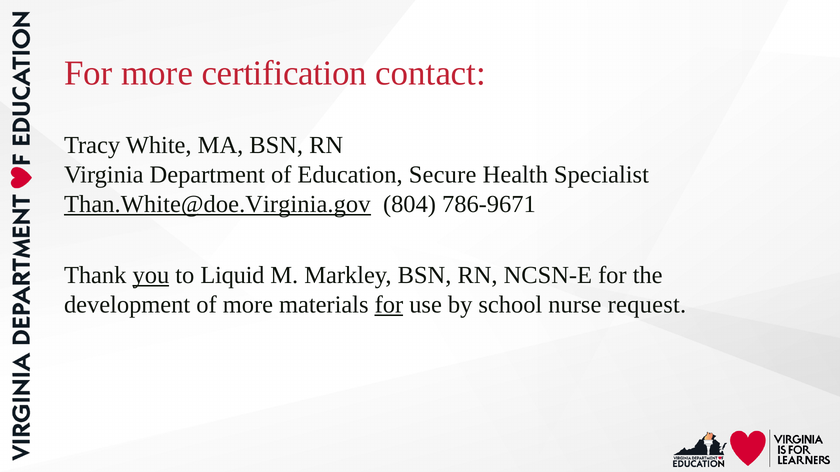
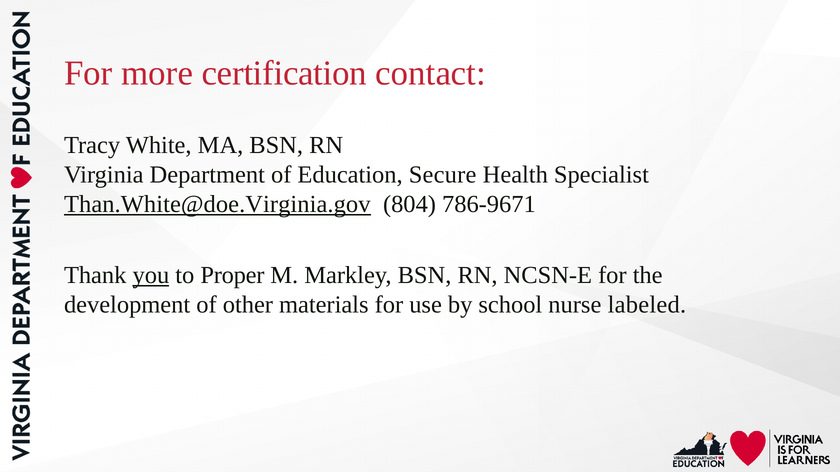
Liquid: Liquid -> Proper (232, 276)
of more: more -> other (248, 305)
for underline: present -> none (389, 305)
request: request -> labeled (647, 305)
